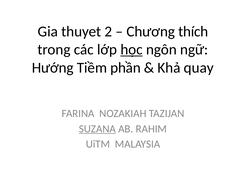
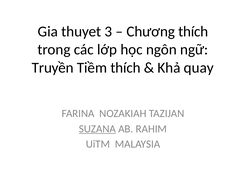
2: 2 -> 3 (108, 31)
học underline: present -> none (132, 49)
Hướng: Hướng -> Truyền (53, 67)
Tiềm phần: phần -> thích (126, 67)
